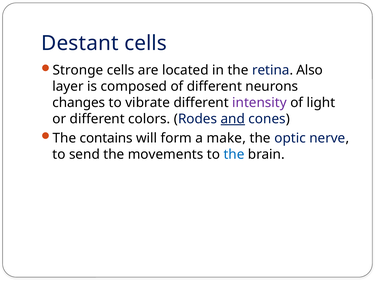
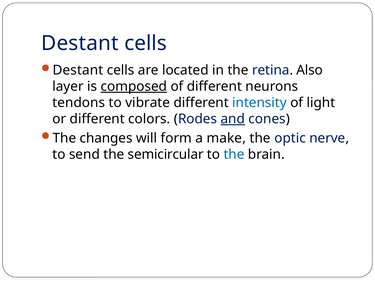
Stronge: Stronge -> Destant (78, 70)
composed underline: none -> present (134, 87)
changes: changes -> tendons (79, 103)
intensity colour: purple -> blue (259, 103)
contains: contains -> changes (106, 138)
movements: movements -> semicircular (166, 155)
